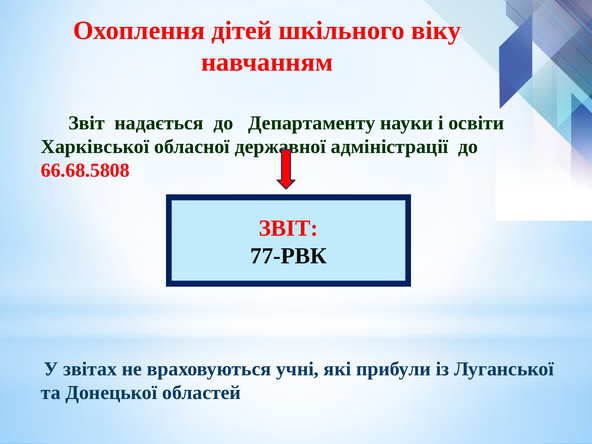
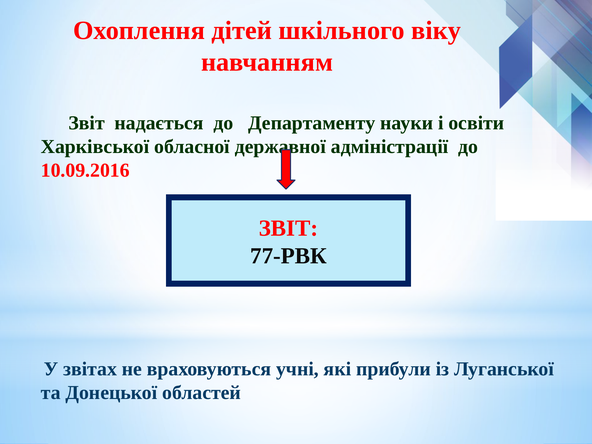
66.68.5808: 66.68.5808 -> 10.09.2016 (85, 170)
